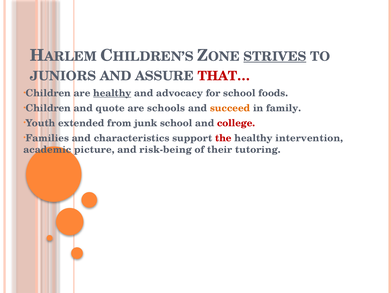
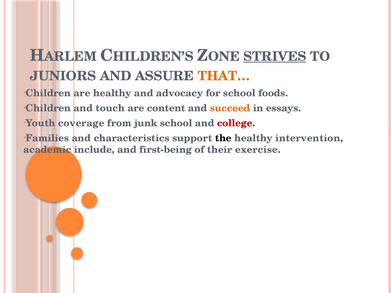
THAT… colour: red -> orange (224, 76)
healthy underline: present -> none (112, 93)
quote: quote -> touch (110, 108)
schools: schools -> content (166, 108)
family: family -> essays (284, 108)
extended: extended -> coverage (81, 123)
the colour: red -> black (223, 138)
picture: picture -> include (94, 150)
risk-being: risk-being -> first-being (166, 150)
tutoring: tutoring -> exercise (258, 150)
